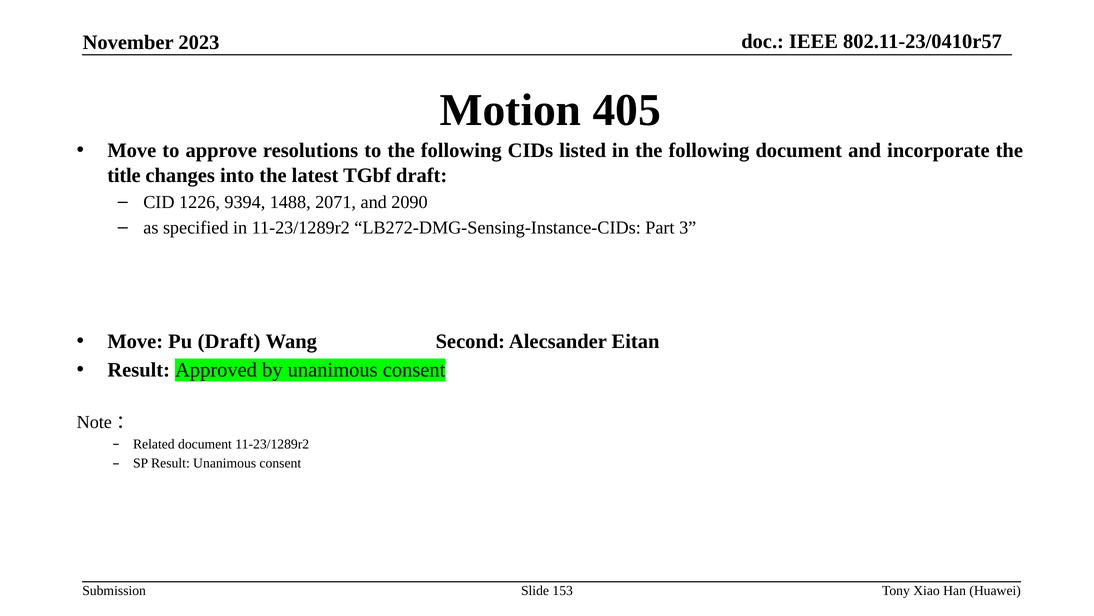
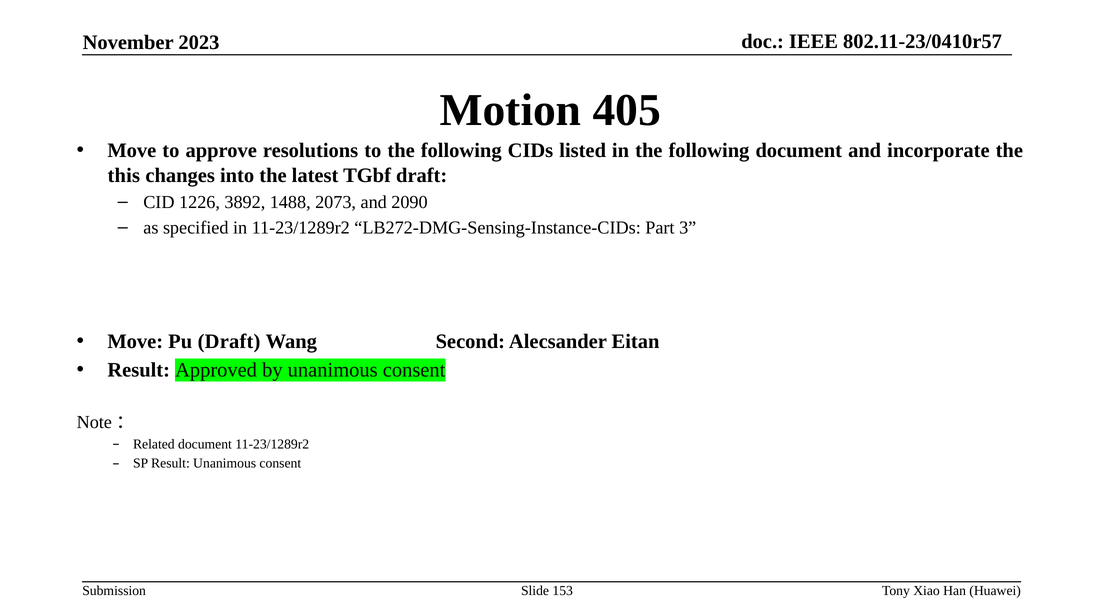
title: title -> this (124, 175)
9394: 9394 -> 3892 (245, 202)
2071: 2071 -> 2073 (336, 202)
